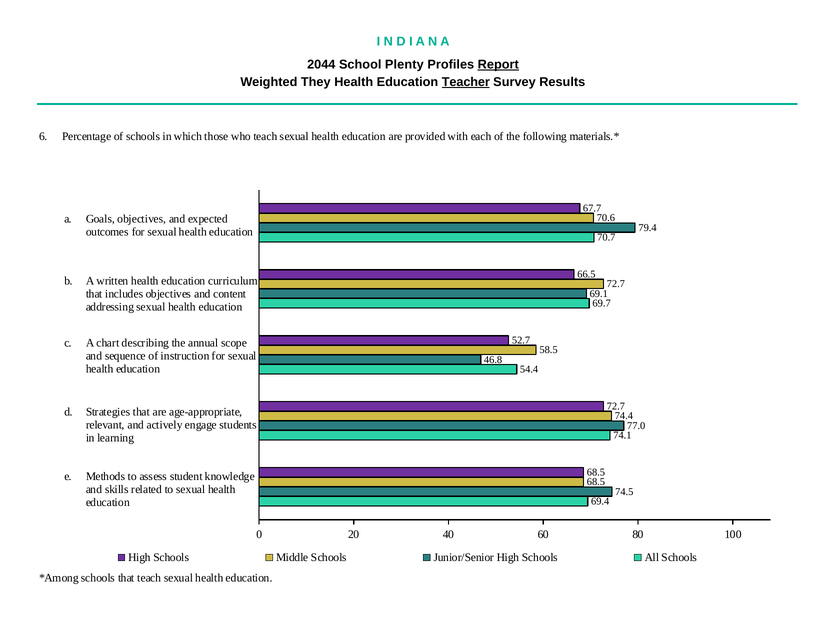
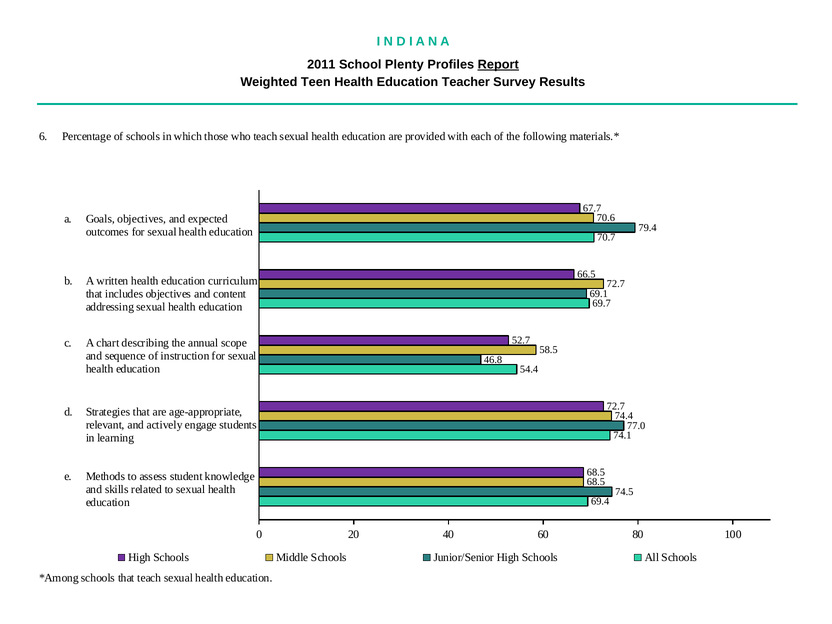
2044: 2044 -> 2011 (321, 65)
They: They -> Teen (316, 82)
Teacher underline: present -> none (466, 82)
